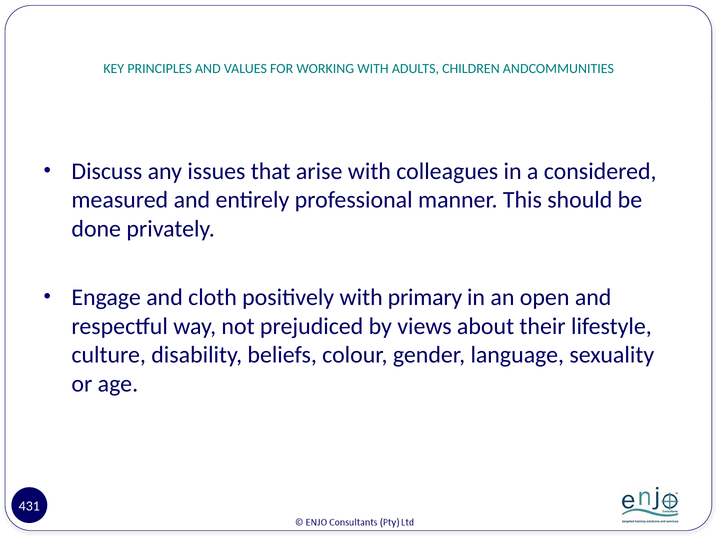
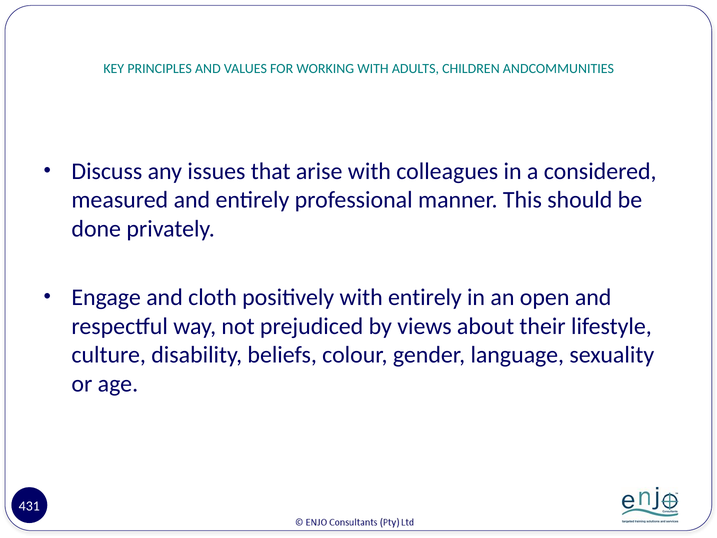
with primary: primary -> entirely (425, 297)
